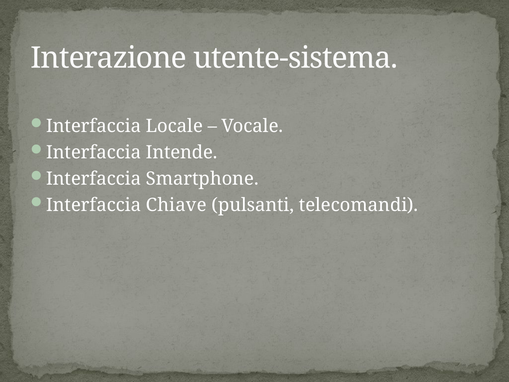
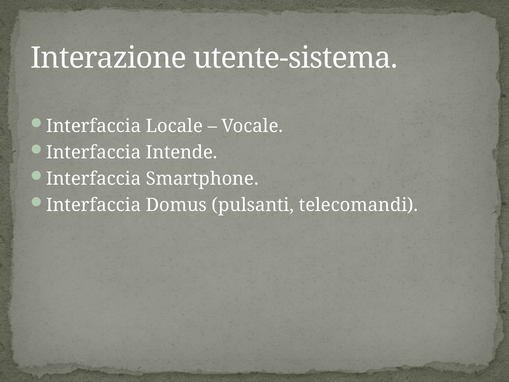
Chiave: Chiave -> Domus (176, 205)
